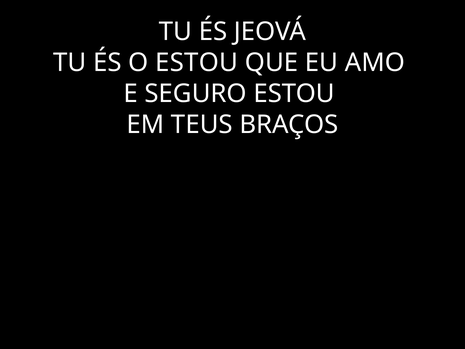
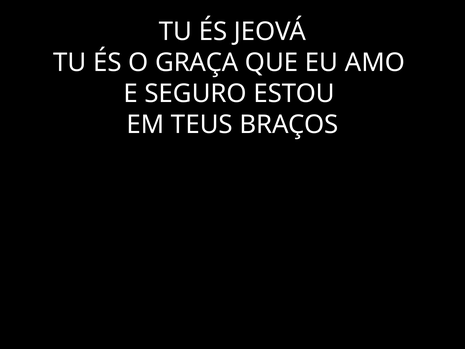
O ESTOU: ESTOU -> GRAÇA (197, 63)
